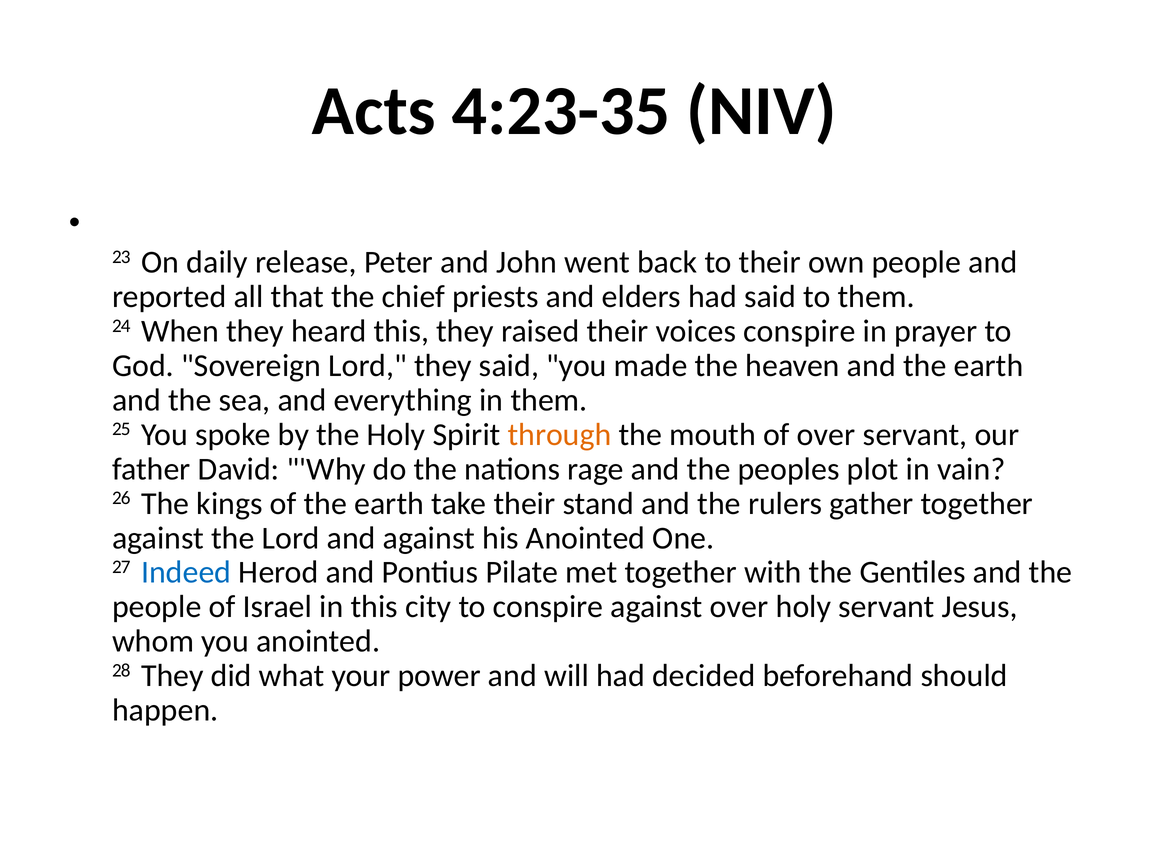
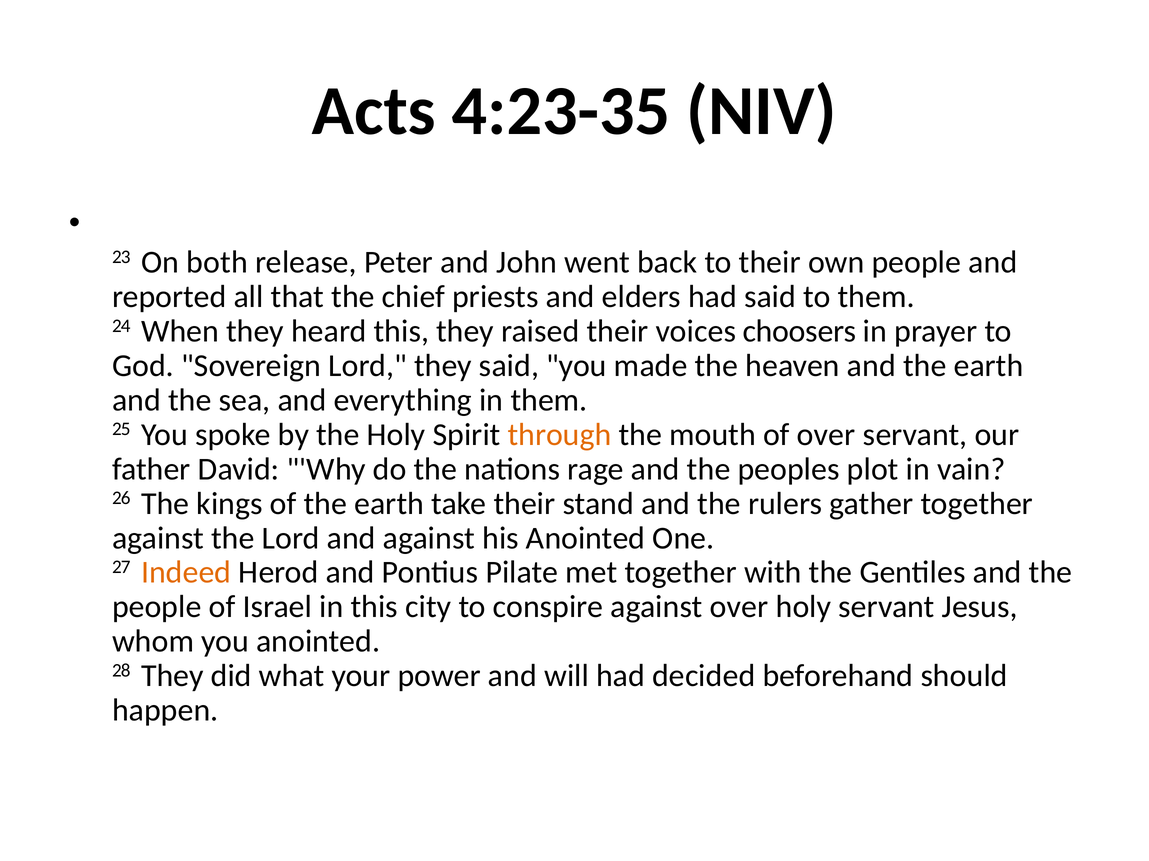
daily: daily -> both (217, 263)
voices conspire: conspire -> choosers (800, 332)
Indeed colour: blue -> orange (186, 573)
